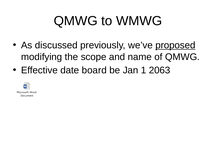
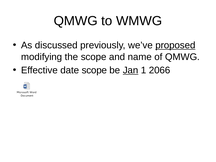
date board: board -> scope (94, 70)
Jan underline: none -> present (131, 70)
2063: 2063 -> 2066 (160, 70)
